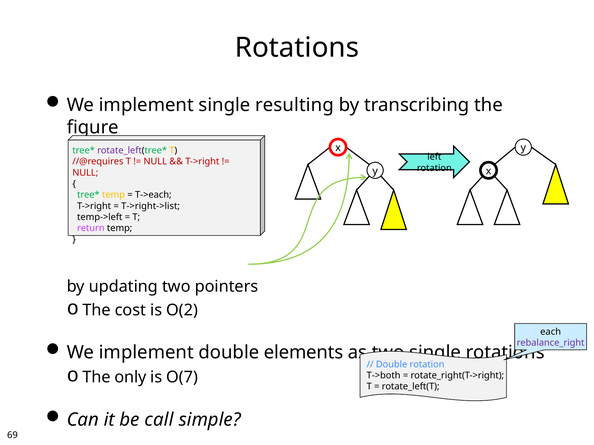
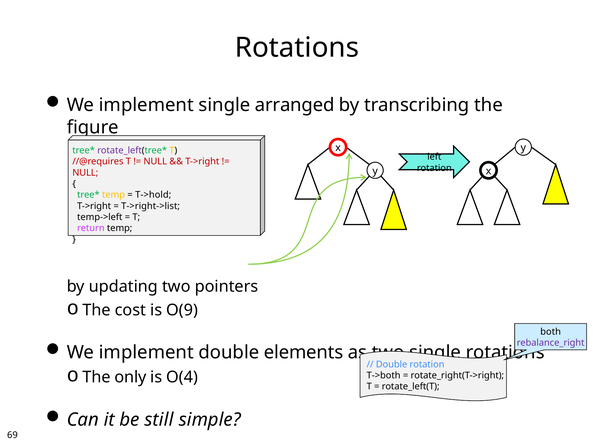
resulting: resulting -> arranged (295, 105)
T->each: T->each -> T->hold (153, 195)
O(2: O(2 -> O(9 (182, 310)
each: each -> both (551, 332)
O(7: O(7 -> O(4 (182, 378)
call: call -> still (159, 420)
